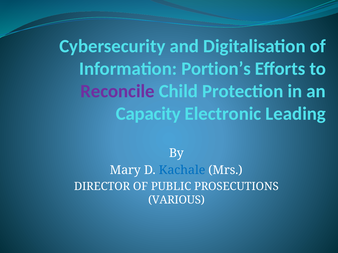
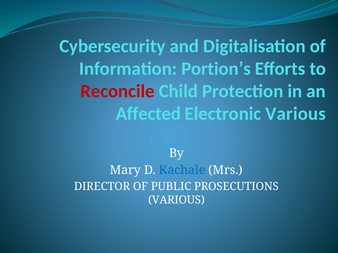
Reconcile colour: purple -> red (118, 91)
Capacity: Capacity -> Affected (148, 114)
Electronic Leading: Leading -> Various (296, 114)
